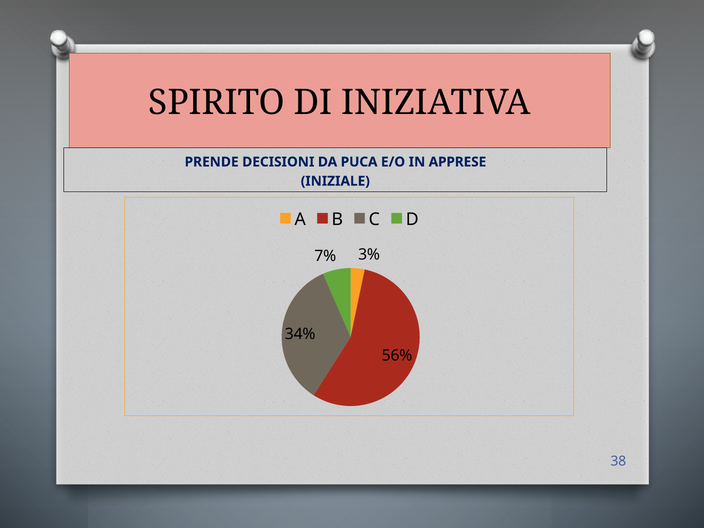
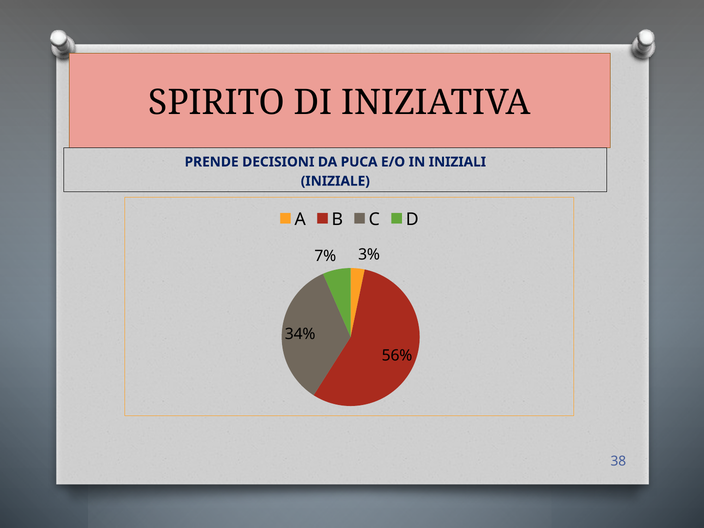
APPRESE: APPRESE -> INIZIALI (457, 162)
